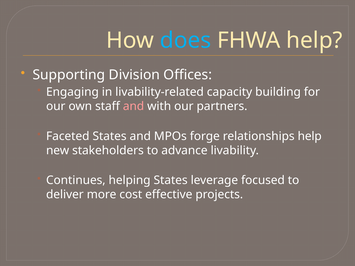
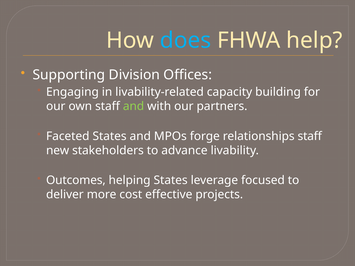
and colour: pink -> light green (134, 106)
relationships help: help -> staff (310, 136)
Continues: Continues -> Outcomes (76, 180)
